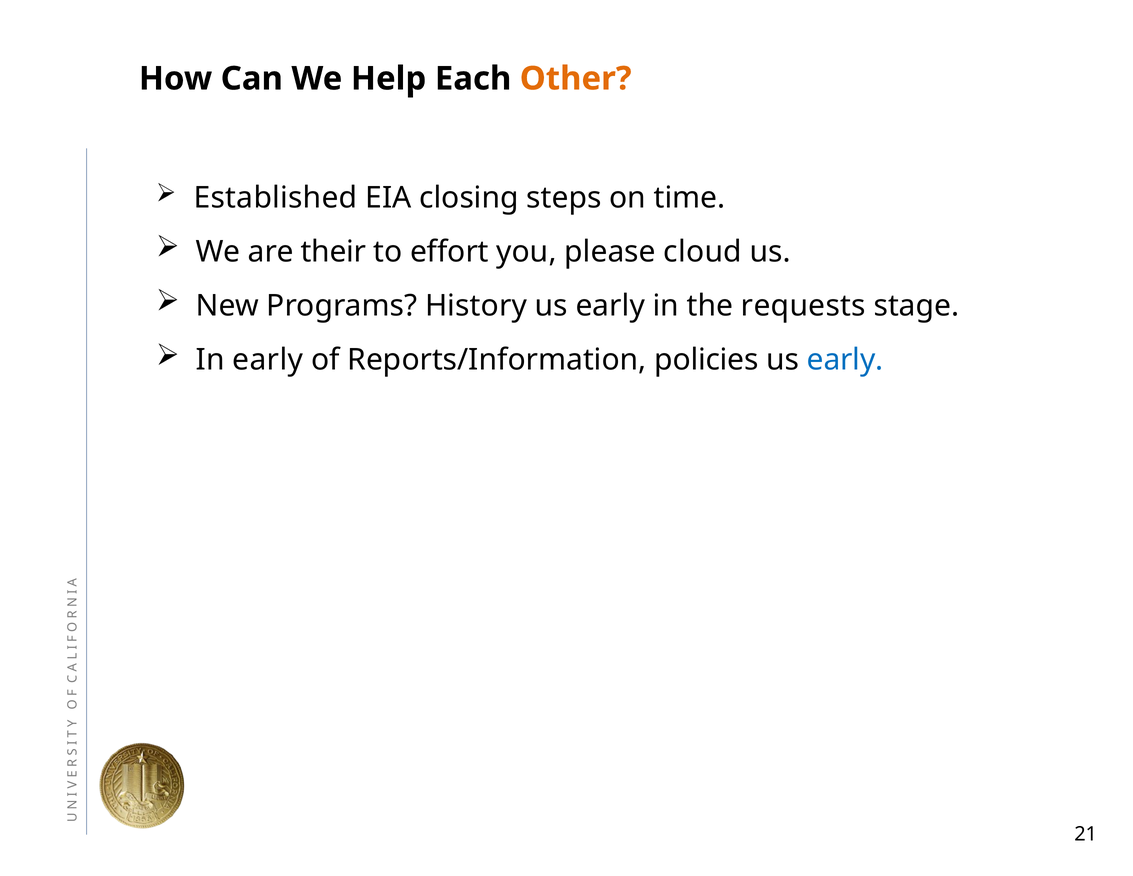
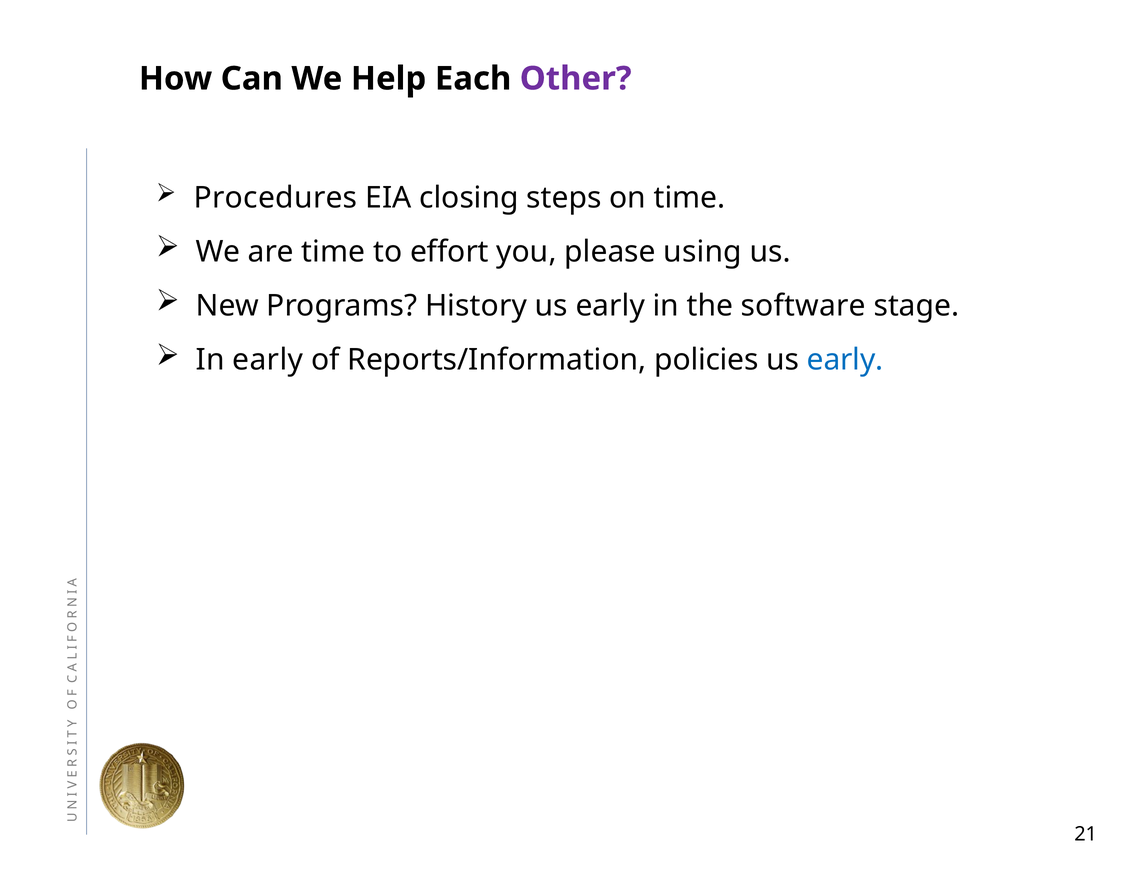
Other colour: orange -> purple (576, 79)
Established: Established -> Procedures (276, 198)
are their: their -> time (333, 252)
cloud: cloud -> using (703, 252)
requests: requests -> software (803, 306)
